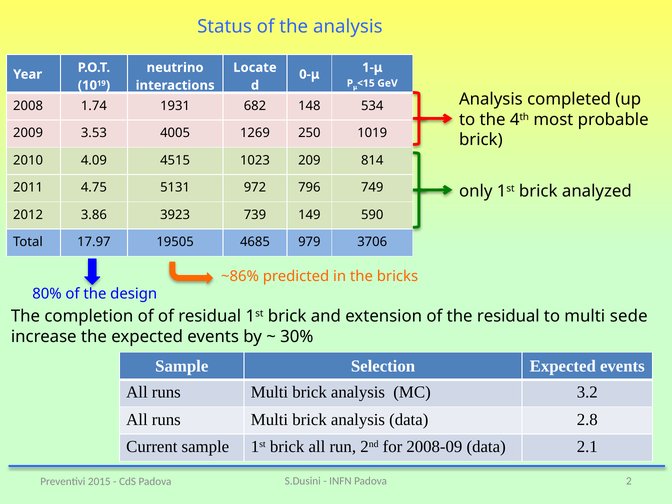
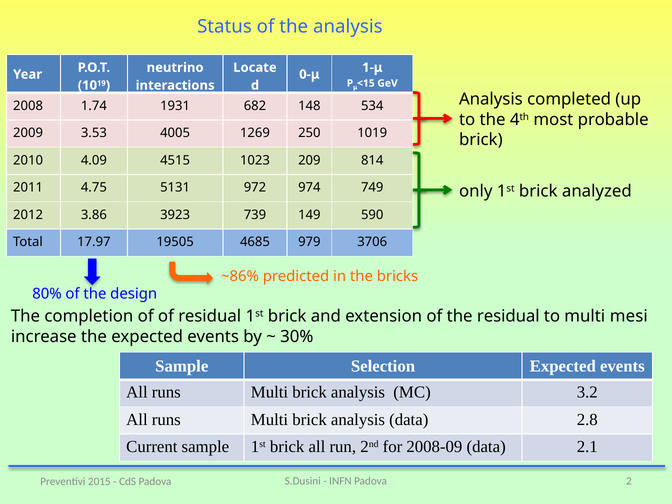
796: 796 -> 974 (309, 187)
sede: sede -> mesi (629, 316)
